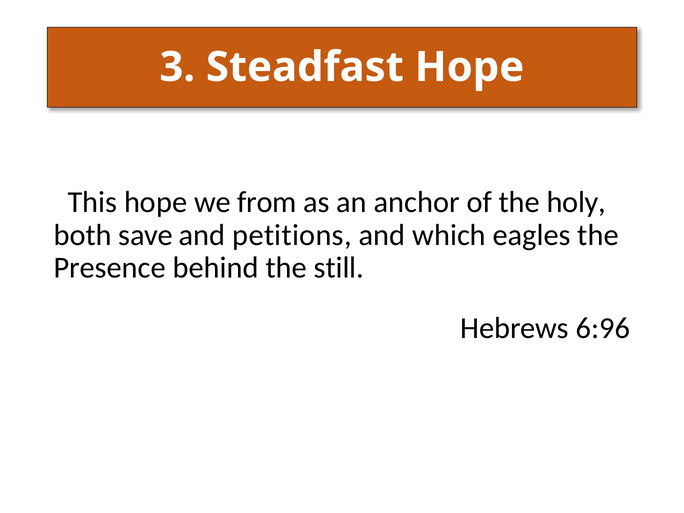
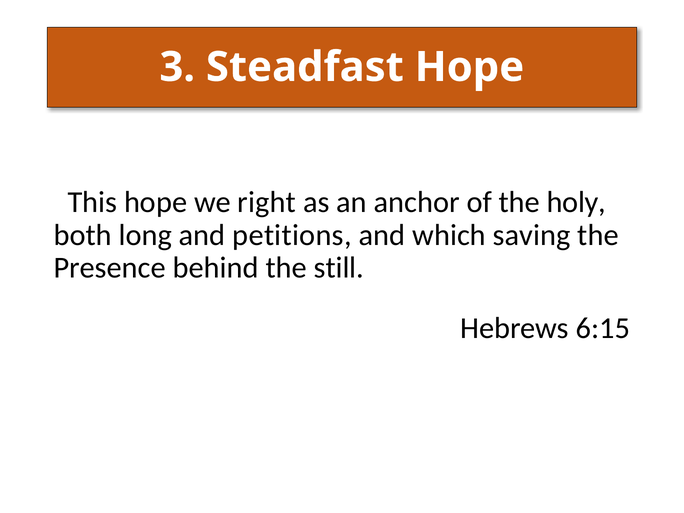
from: from -> right (267, 202)
save: save -> long (145, 235)
eagles: eagles -> saving (532, 235)
6:96: 6:96 -> 6:15 (603, 328)
